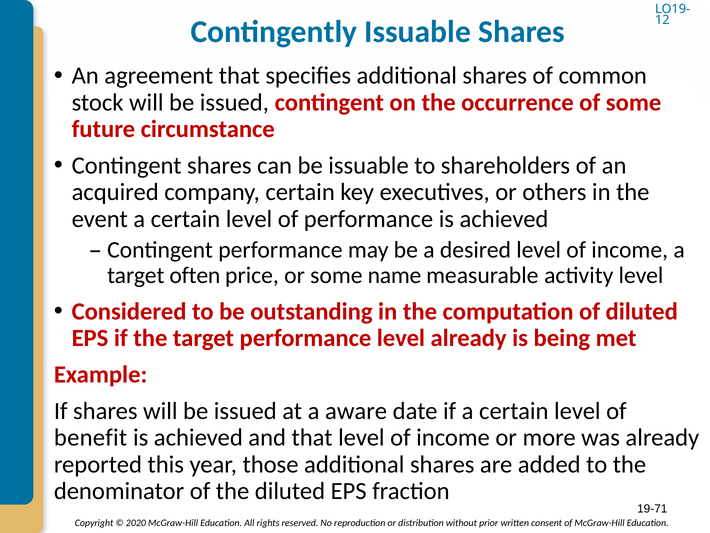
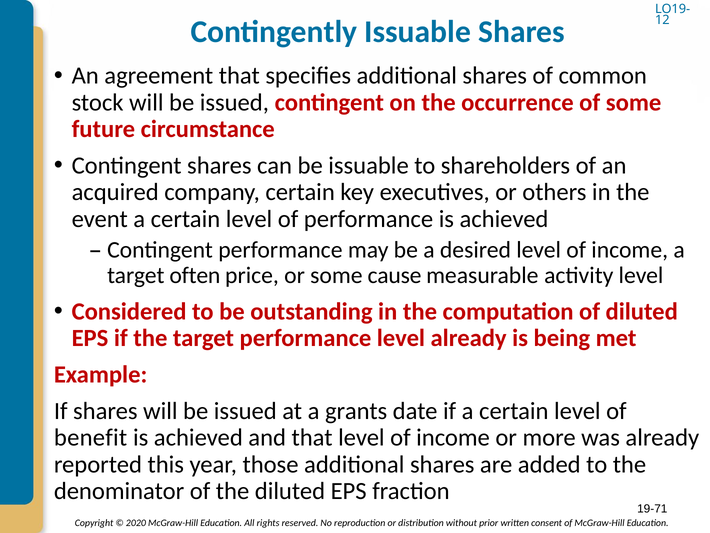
name: name -> cause (395, 275)
aware: aware -> grants (356, 411)
